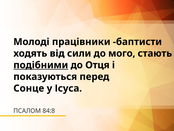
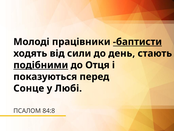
баптисти underline: none -> present (137, 42)
мого: мого -> день (122, 53)
Ісуса: Ісуса -> Любі (68, 88)
